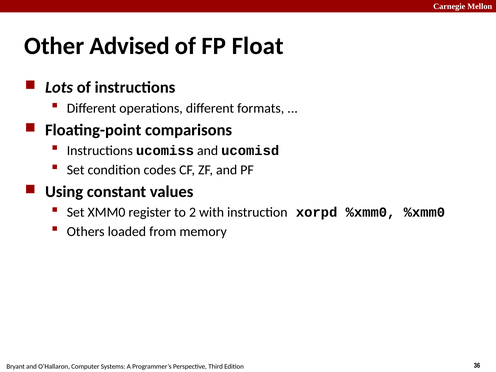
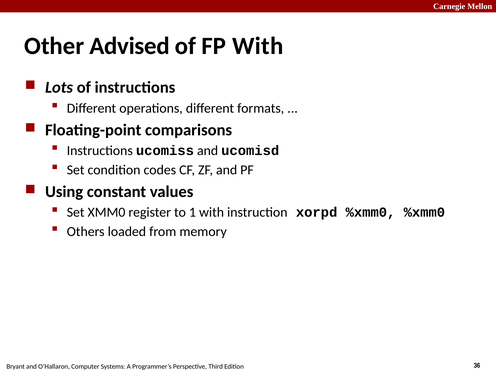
FP Float: Float -> With (258, 46)
2: 2 -> 1 (193, 212)
